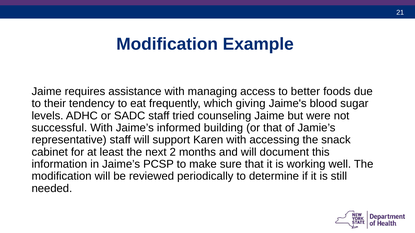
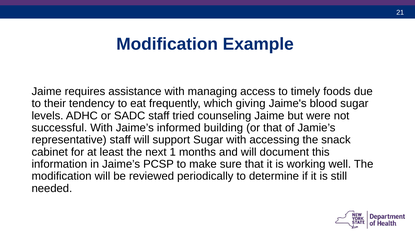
better: better -> timely (305, 92)
support Karen: Karen -> Sugar (208, 140)
2: 2 -> 1 (173, 152)
